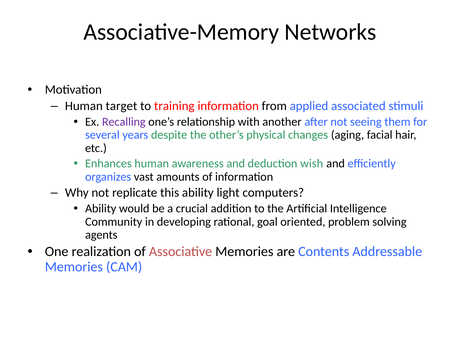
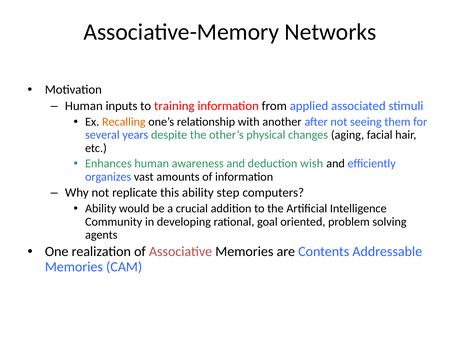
target: target -> inputs (122, 106)
Recalling colour: purple -> orange (124, 122)
light: light -> step (228, 193)
